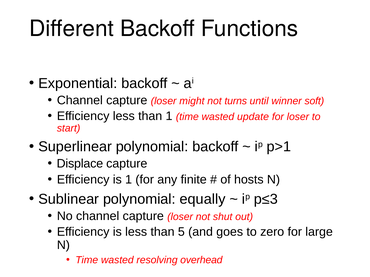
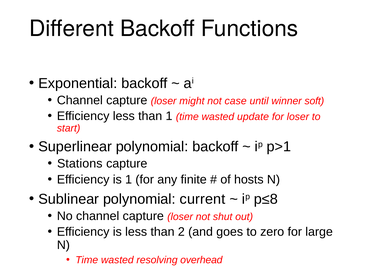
turns: turns -> case (236, 101)
Displace: Displace -> Stations (80, 164)
equally: equally -> current (203, 199)
p≤3: p≤3 -> p≤8 (266, 199)
5: 5 -> 2 (181, 232)
